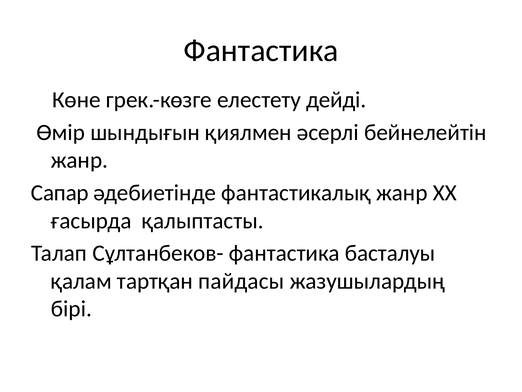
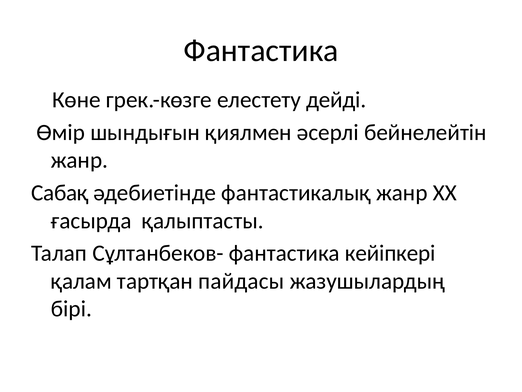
Сапар: Сапар -> Сабақ (60, 193)
басталуы: басталуы -> кейіпкері (390, 253)
